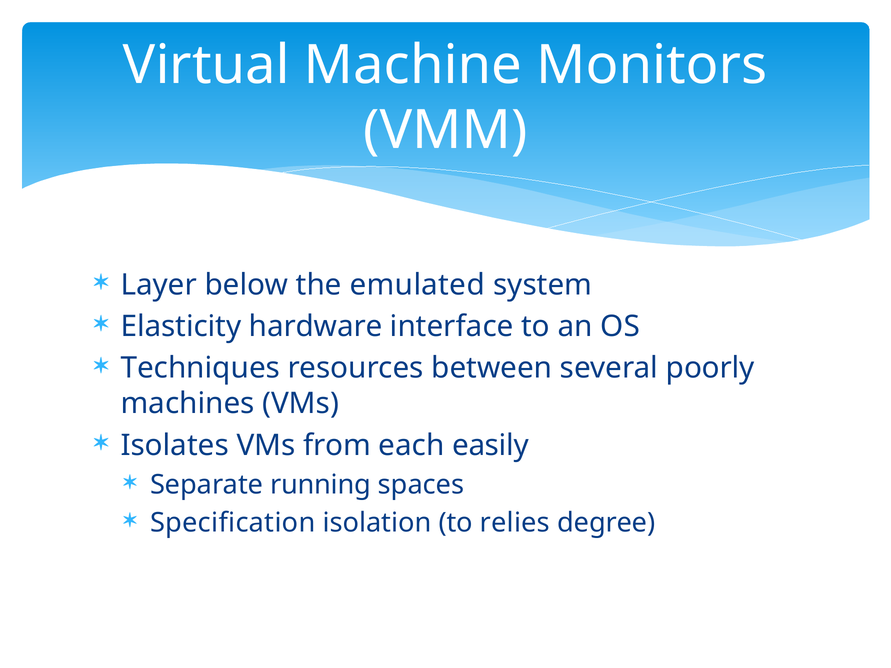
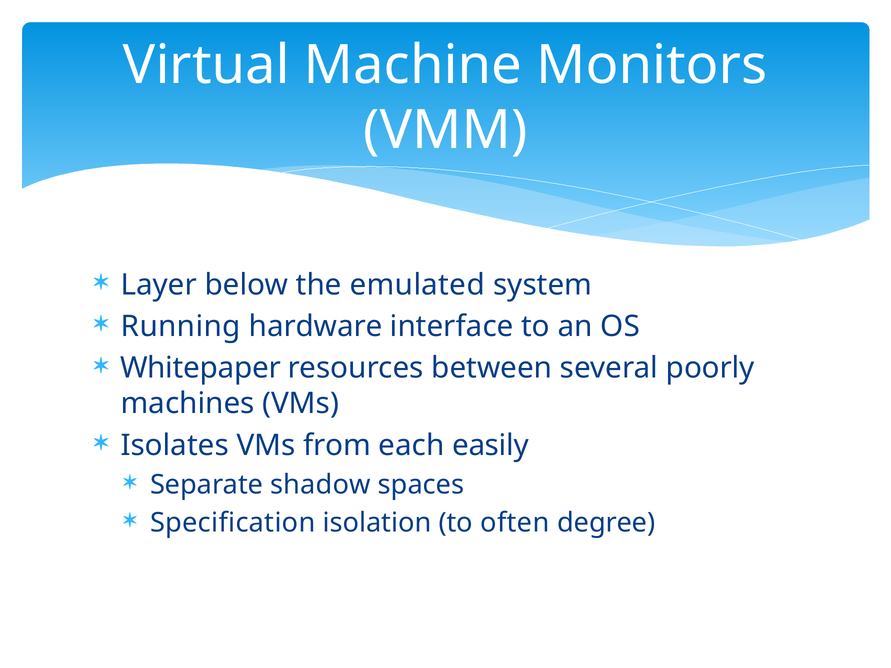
Elasticity: Elasticity -> Running (181, 327)
Techniques: Techniques -> Whitepaper (200, 368)
running: running -> shadow (320, 485)
relies: relies -> often (515, 523)
